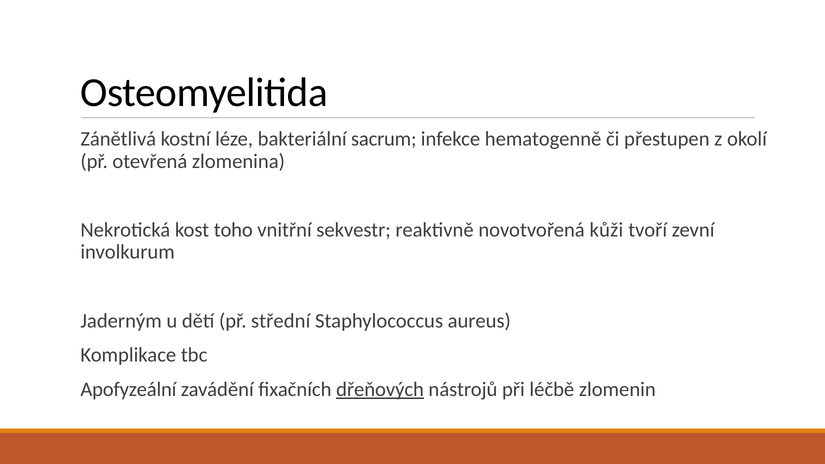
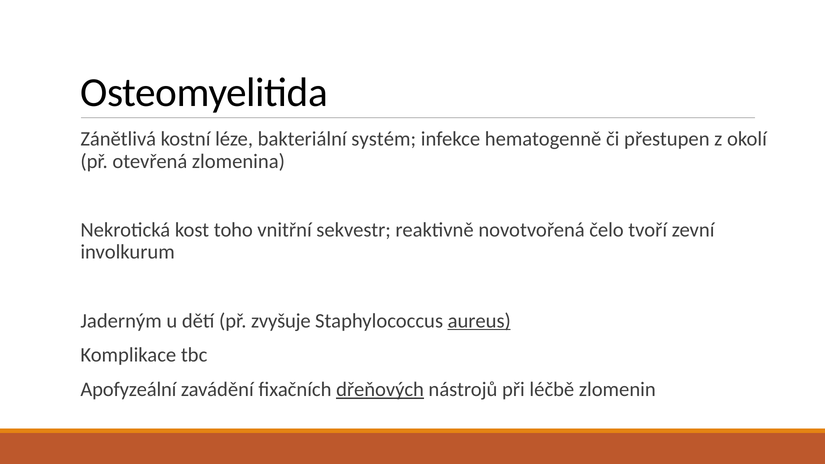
sacrum: sacrum -> systém (384, 139)
kůži: kůži -> čelo (607, 230)
střední: střední -> zvyšuje (281, 321)
aureus underline: none -> present (479, 321)
